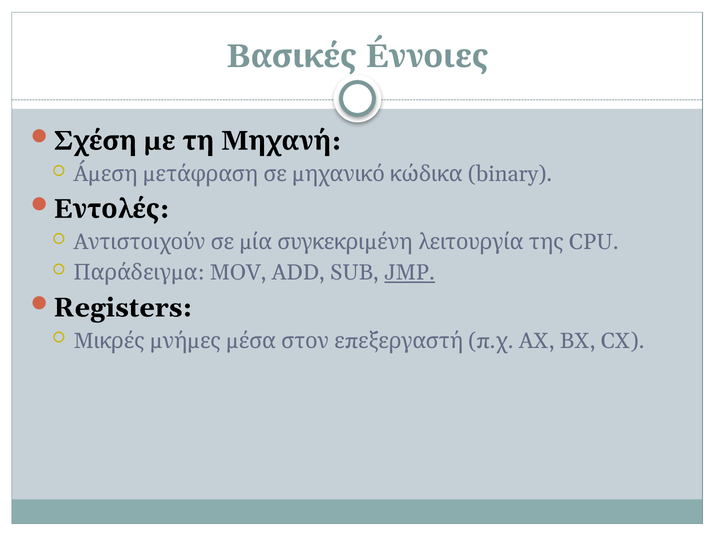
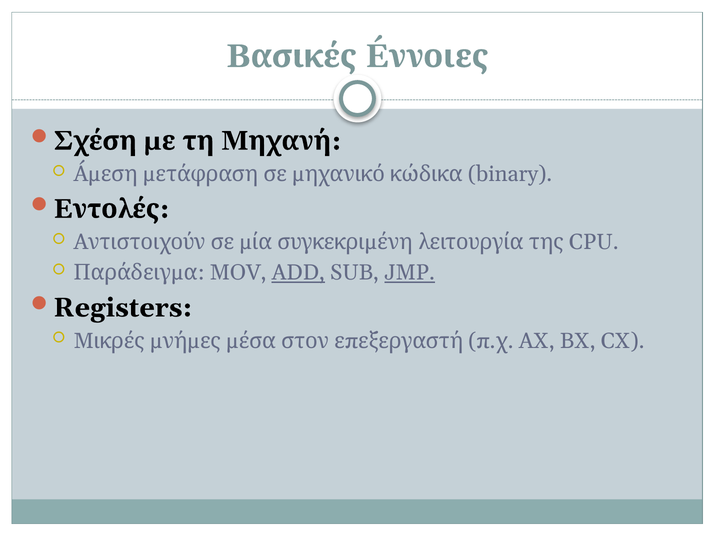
ADD underline: none -> present (298, 273)
